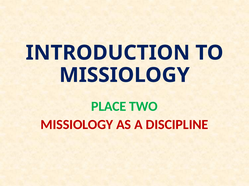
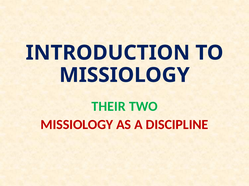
PLACE: PLACE -> THEIR (109, 107)
